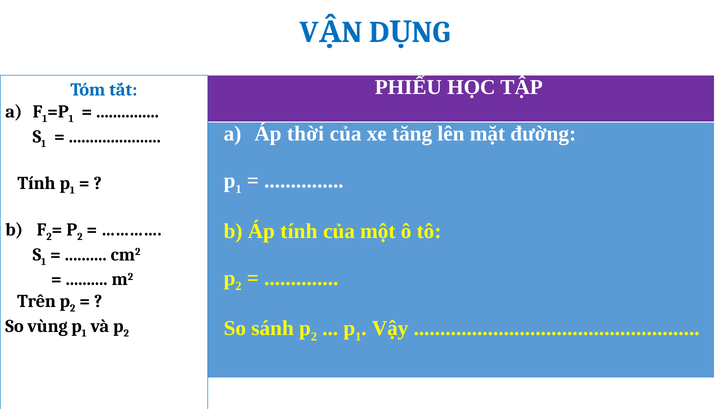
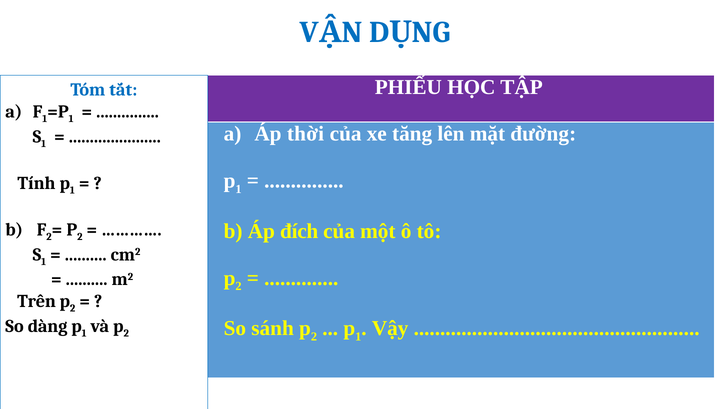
Áp tính: tính -> đích (299, 231)
vùng: vùng -> dàng (48, 327)
